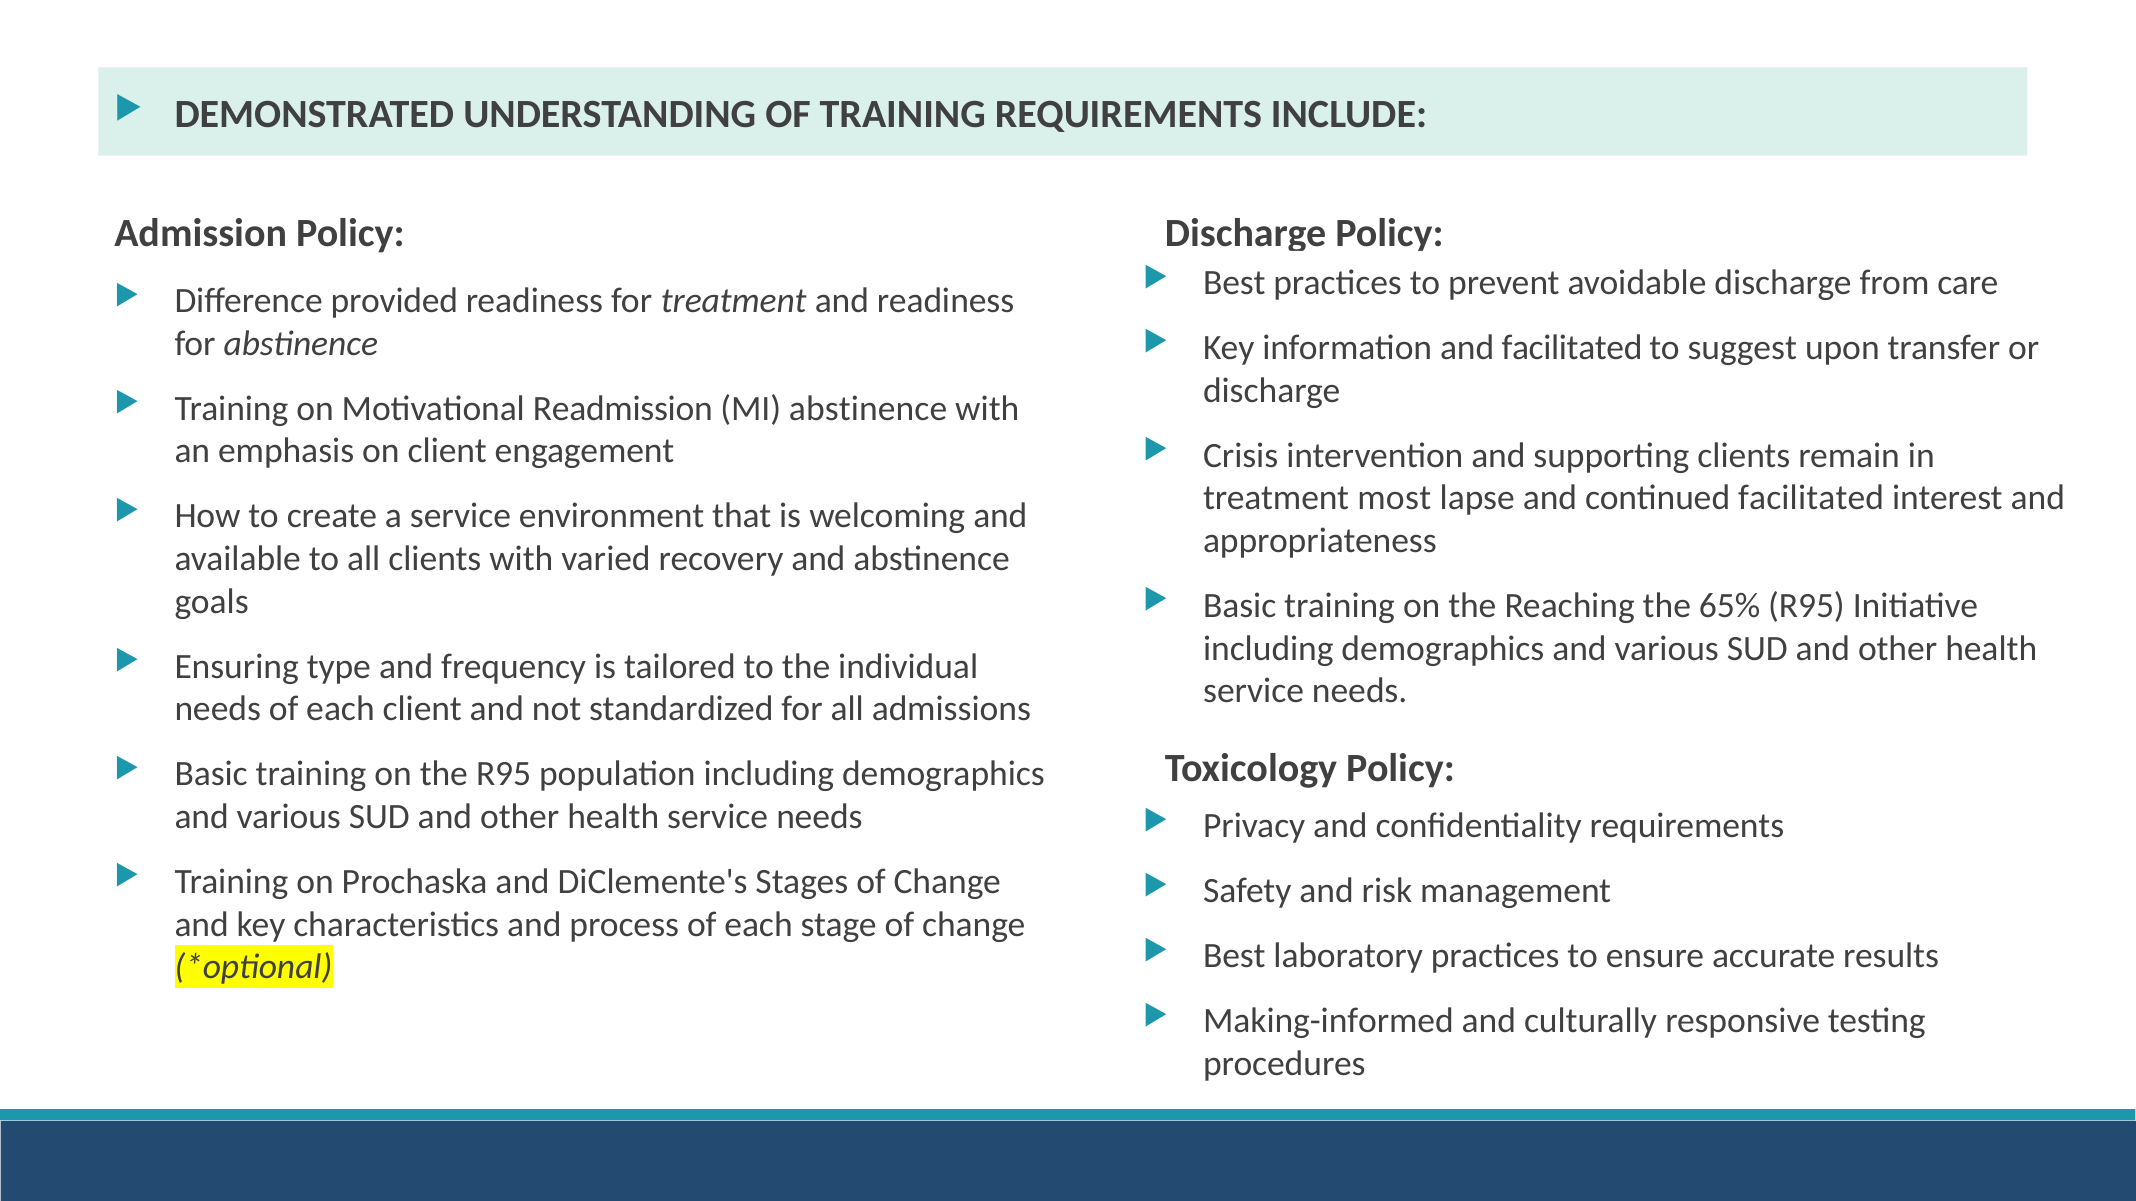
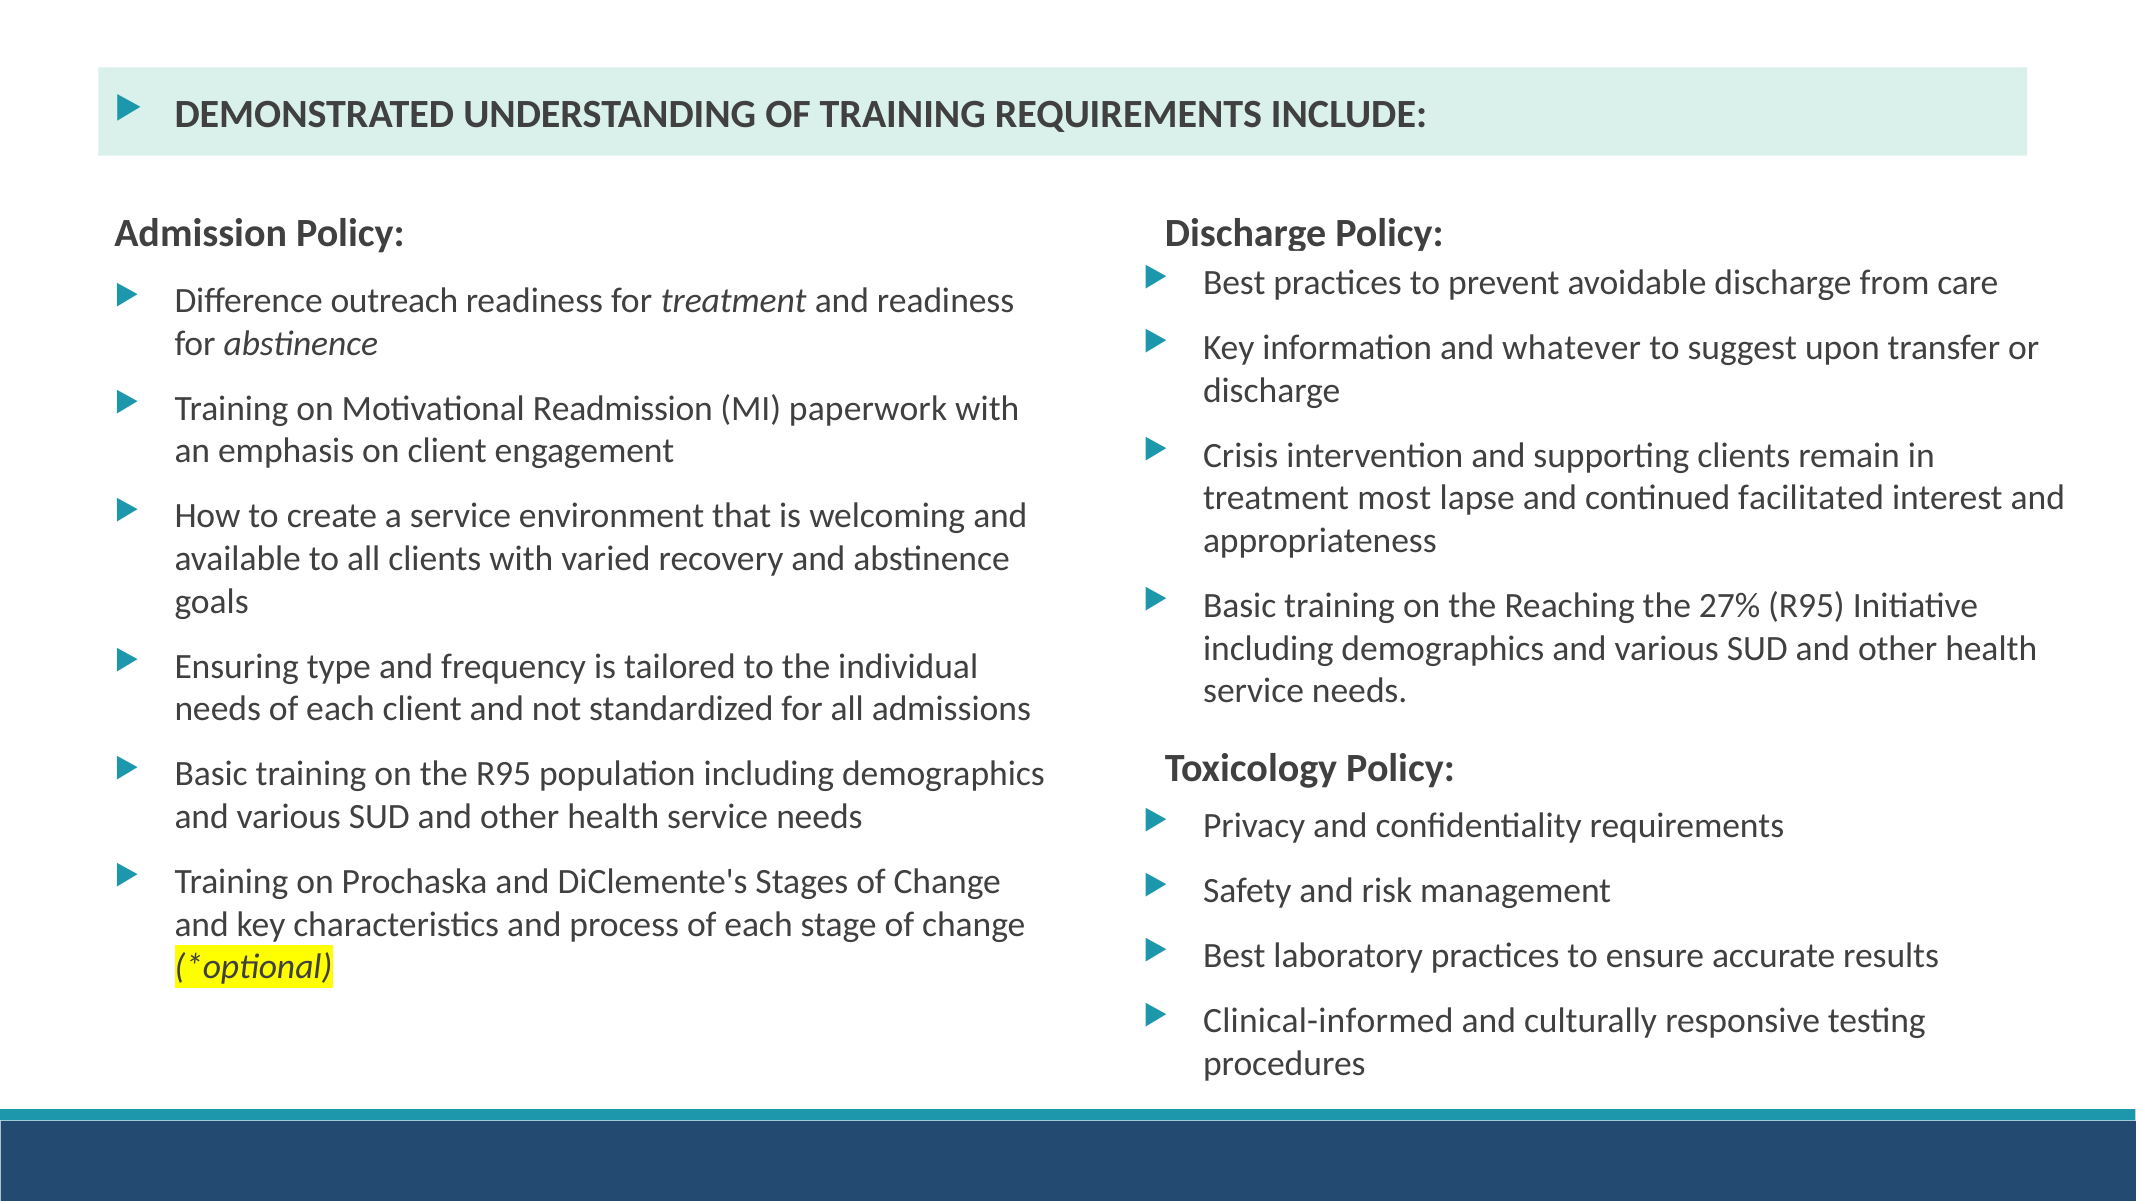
provided: provided -> outreach (394, 301)
and facilitated: facilitated -> whatever (1572, 348)
MI abstinence: abstinence -> paperwork (868, 409)
65%: 65% -> 27% (1730, 606)
Making-informed: Making-informed -> Clinical-informed (1328, 1021)
